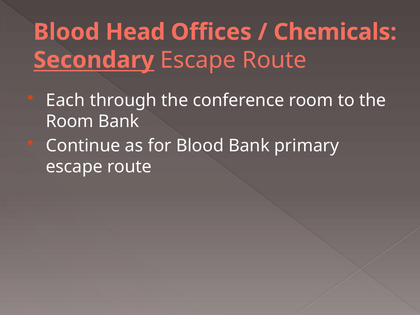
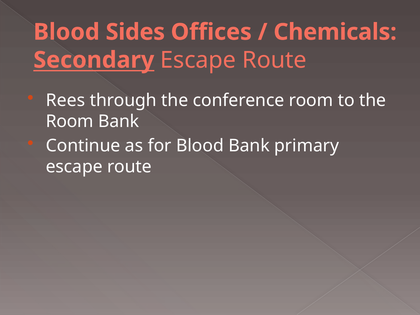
Head: Head -> Sides (135, 32)
Each: Each -> Rees (65, 100)
